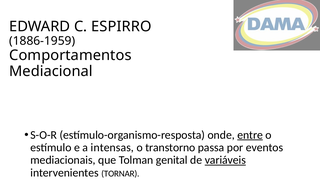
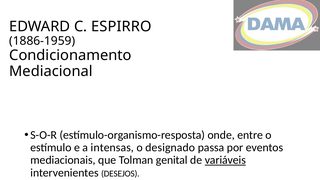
Comportamentos: Comportamentos -> Condicionamento (70, 55)
entre underline: present -> none (250, 135)
transtorno: transtorno -> designado (170, 148)
TORNAR: TORNAR -> DESEJOS (120, 174)
